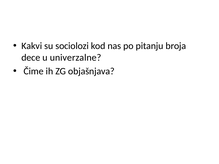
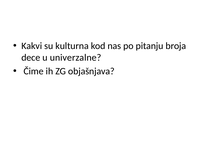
sociolozi: sociolozi -> kulturna (72, 46)
